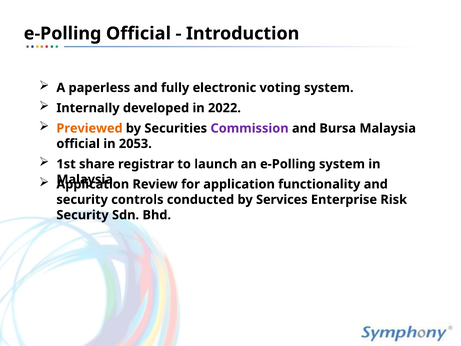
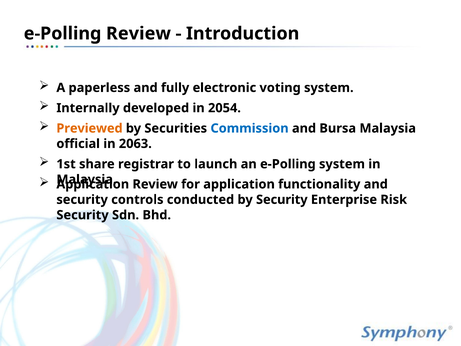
e-Polling Official: Official -> Review (138, 33)
2022: 2022 -> 2054 (224, 108)
Commission colour: purple -> blue (250, 128)
2053: 2053 -> 2063 (135, 144)
by Services: Services -> Security (282, 200)
